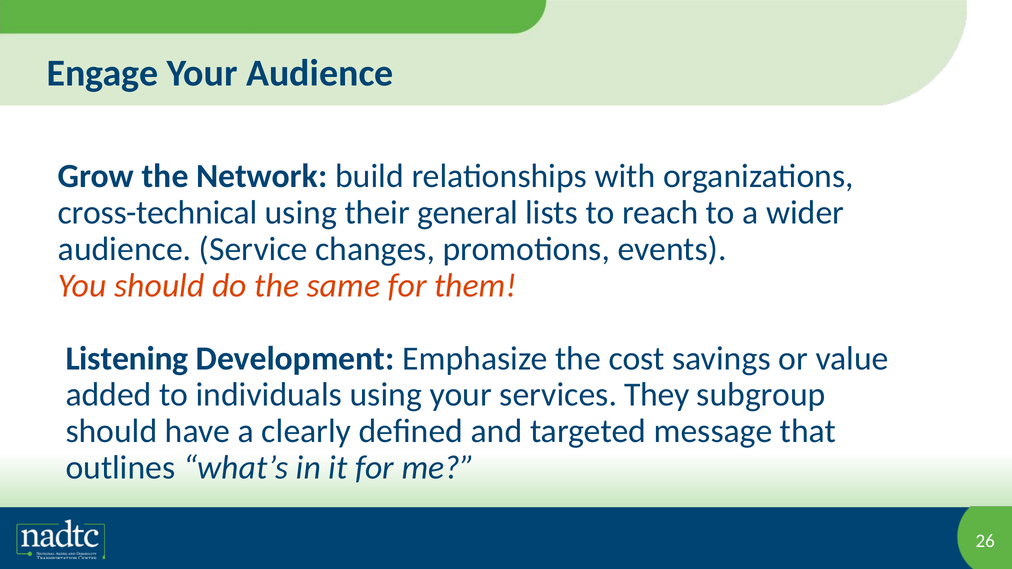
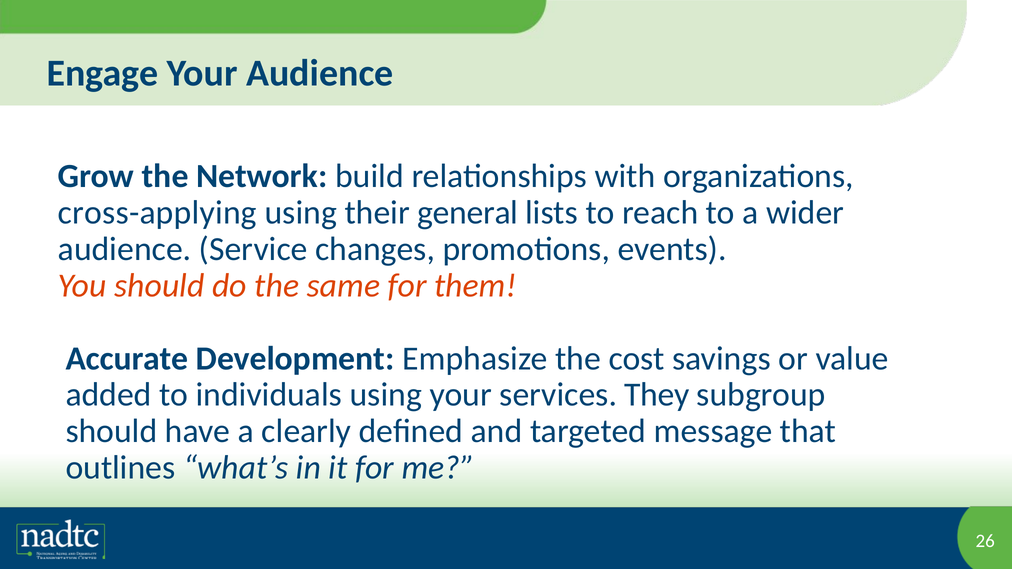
cross-technical: cross-technical -> cross-applying (157, 213)
Listening: Listening -> Accurate (127, 359)
